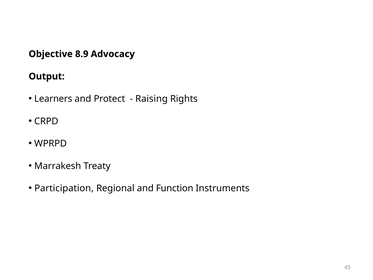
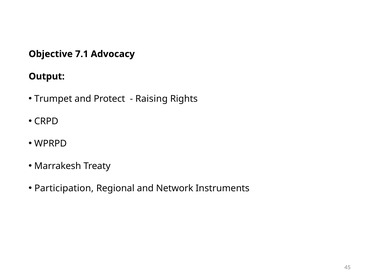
8.9: 8.9 -> 7.1 (82, 54)
Learners: Learners -> Trumpet (53, 99)
Function: Function -> Network (175, 188)
